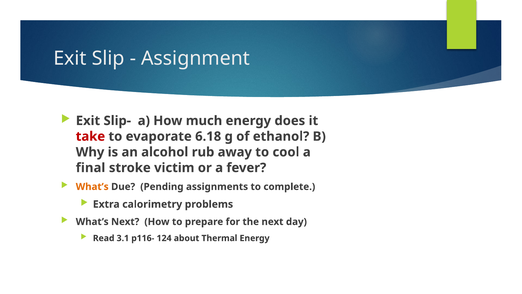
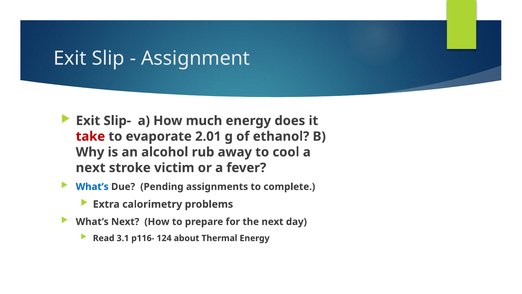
6.18: 6.18 -> 2.01 (208, 136)
final: final -> next (91, 168)
What’s colour: orange -> blue (92, 186)
